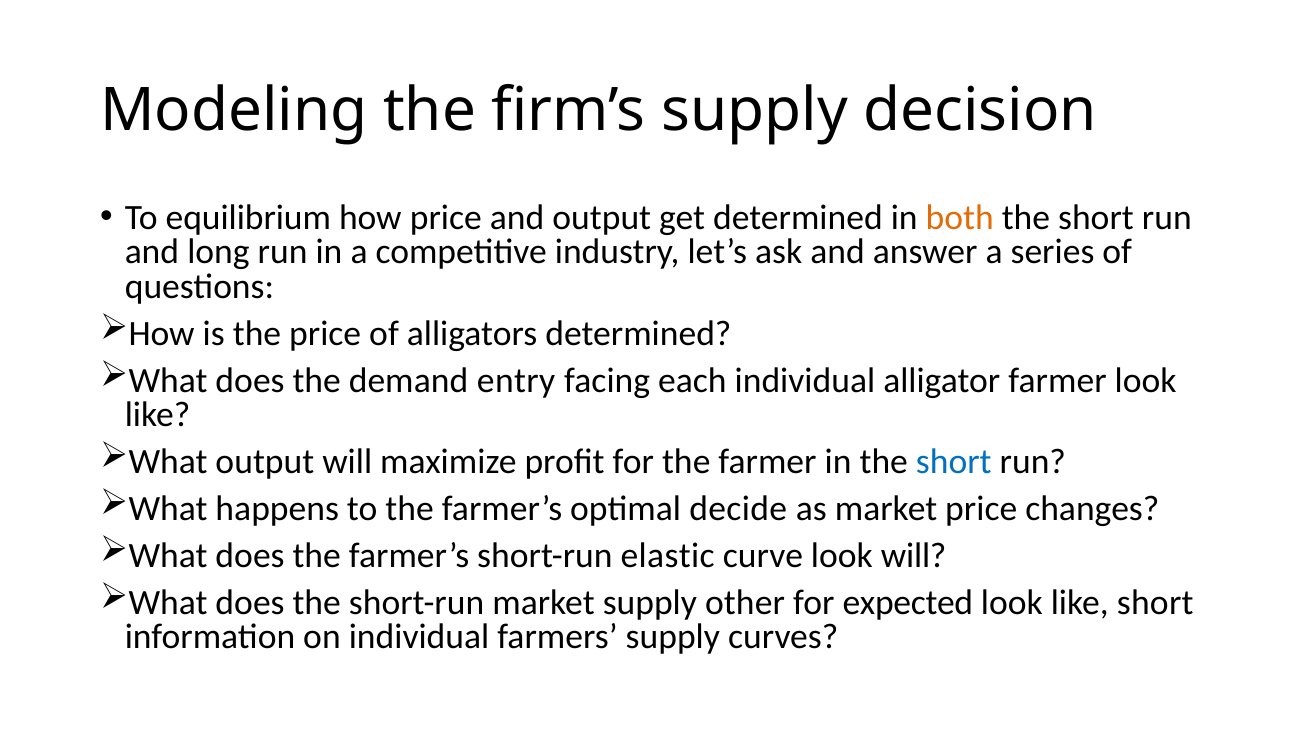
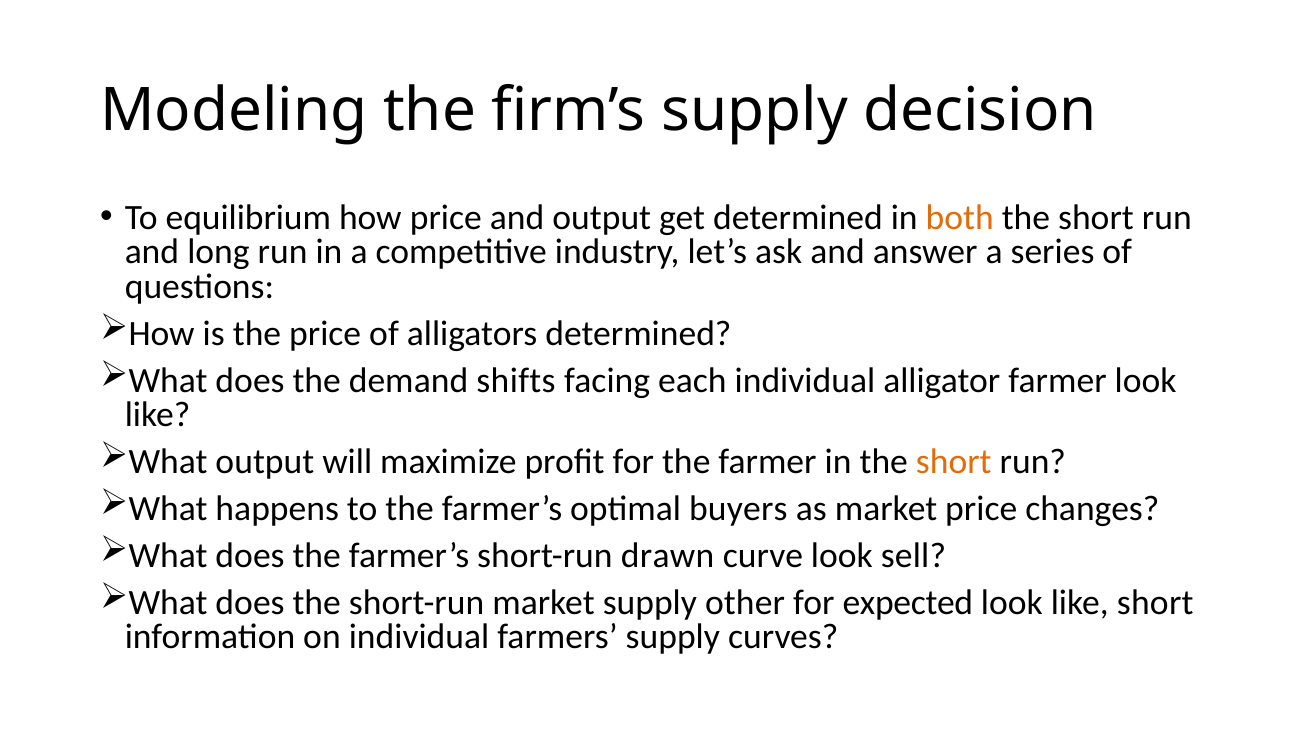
entry: entry -> shifts (516, 380)
short colour: blue -> orange (954, 462)
decide: decide -> buyers (738, 509)
elastic: elastic -> drawn (668, 556)
look will: will -> sell (913, 556)
